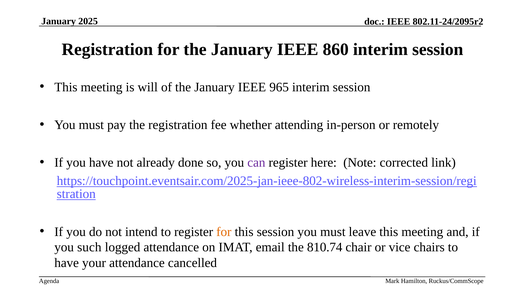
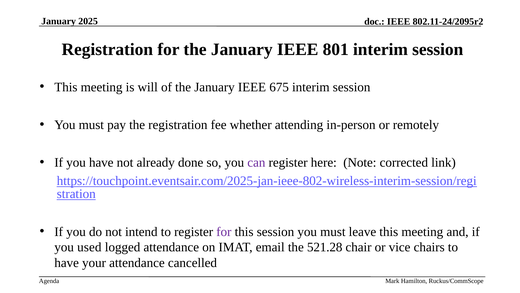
860: 860 -> 801 (336, 49)
965: 965 -> 675 (279, 87)
for colour: orange -> purple (224, 231)
such: such -> used (89, 247)
810.74: 810.74 -> 521.28 (325, 247)
